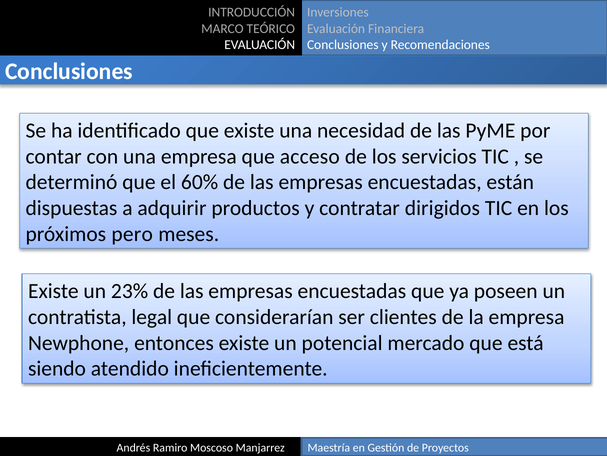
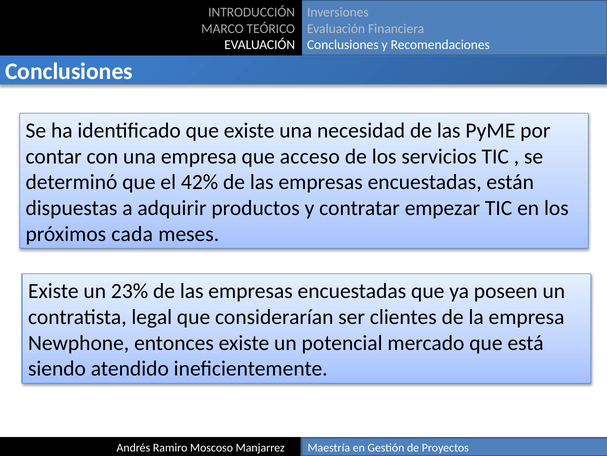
60%: 60% -> 42% (200, 182)
dirigidos: dirigidos -> empezar (442, 208)
pero: pero -> cada (132, 234)
